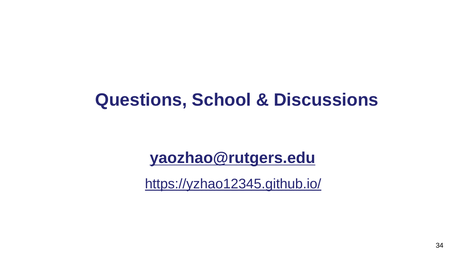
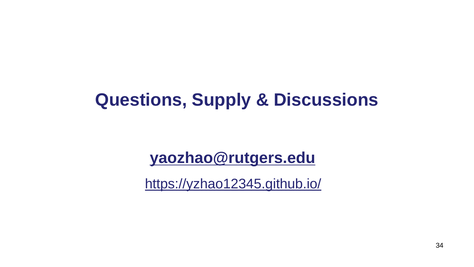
School: School -> Supply (222, 100)
